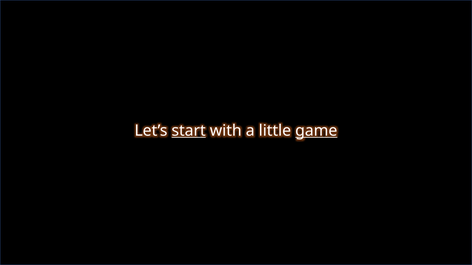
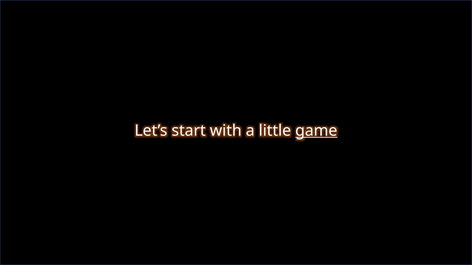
start underline: present -> none (189, 131)
